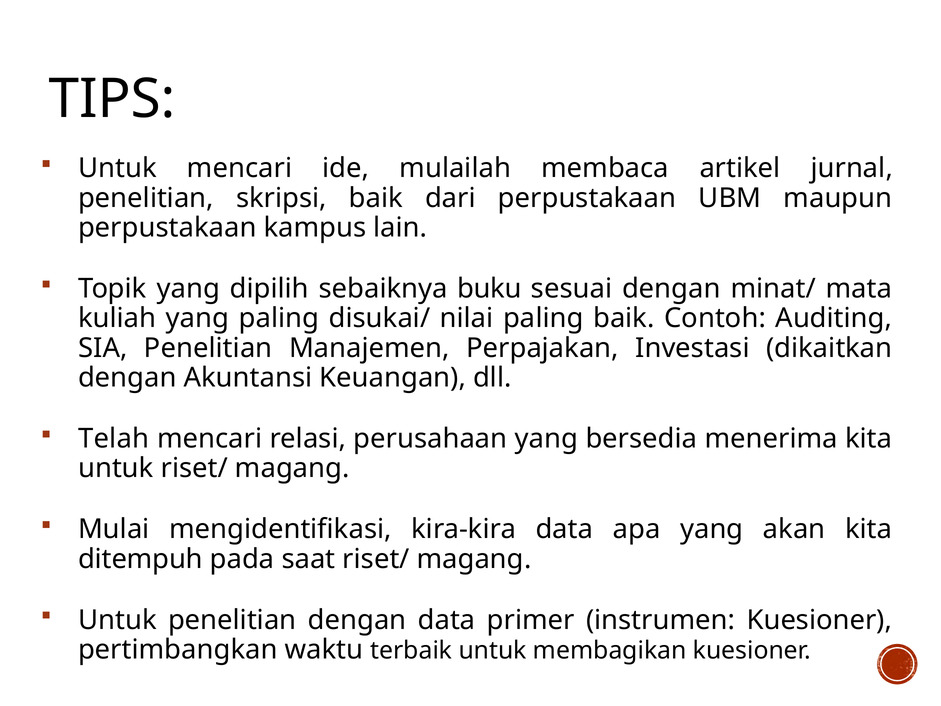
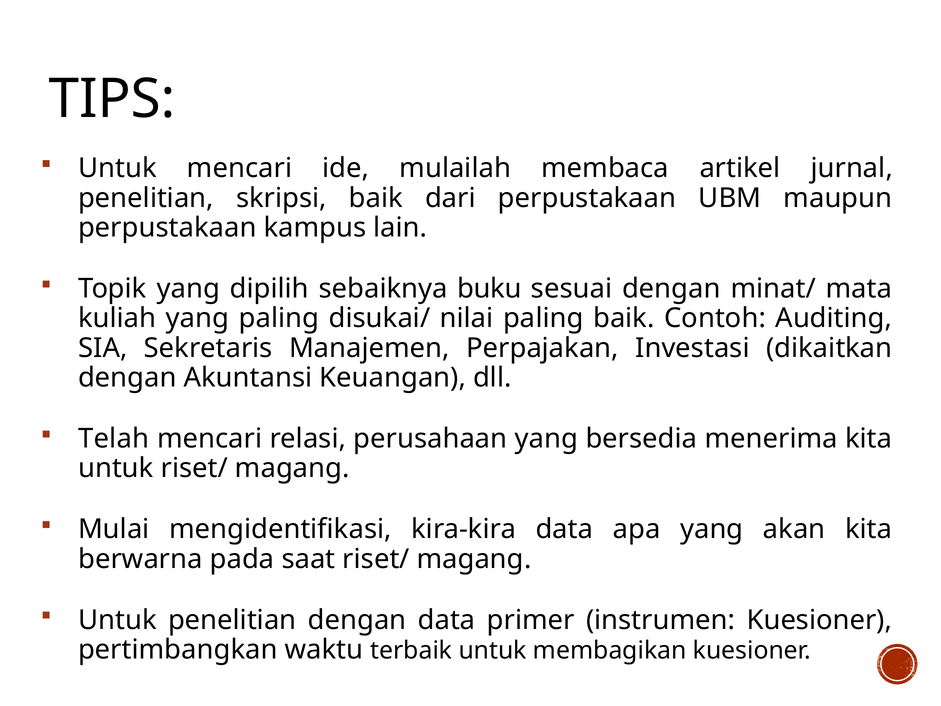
SIA Penelitian: Penelitian -> Sekretaris (208, 348)
ditempuh: ditempuh -> berwarna (140, 559)
